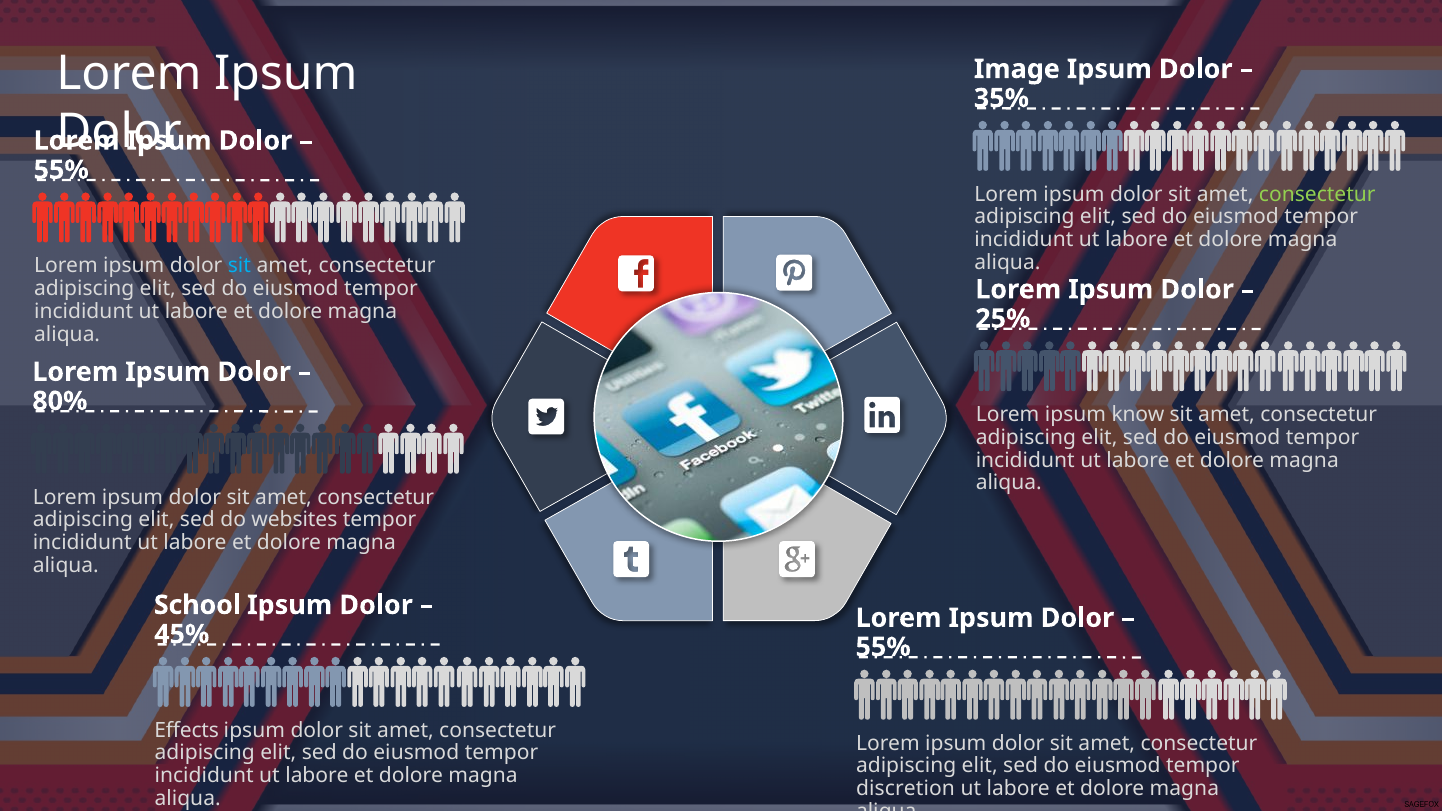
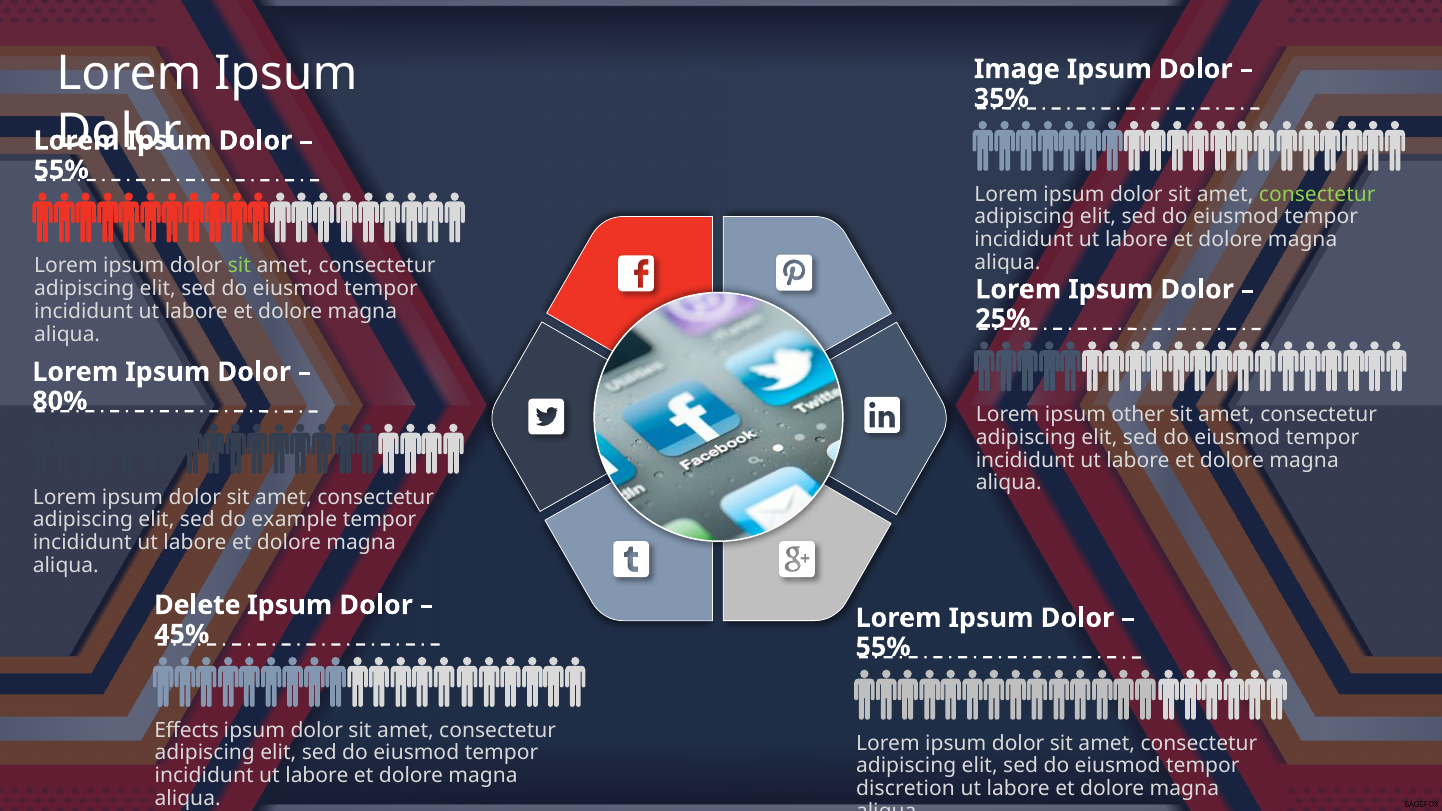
sit colour: light blue -> light green (239, 266)
know: know -> other (1138, 415)
websites: websites -> example (294, 520)
School: School -> Delete (197, 605)
